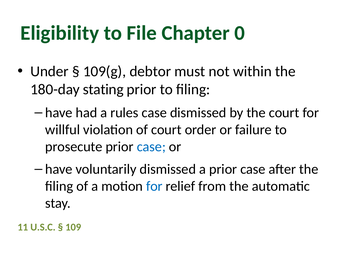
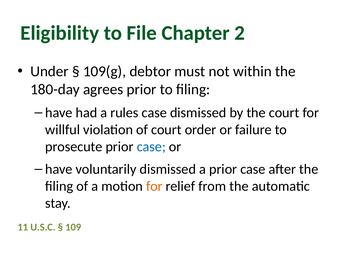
0: 0 -> 2 (240, 33)
stating: stating -> agrees (103, 89)
for colour: blue -> orange (154, 186)
